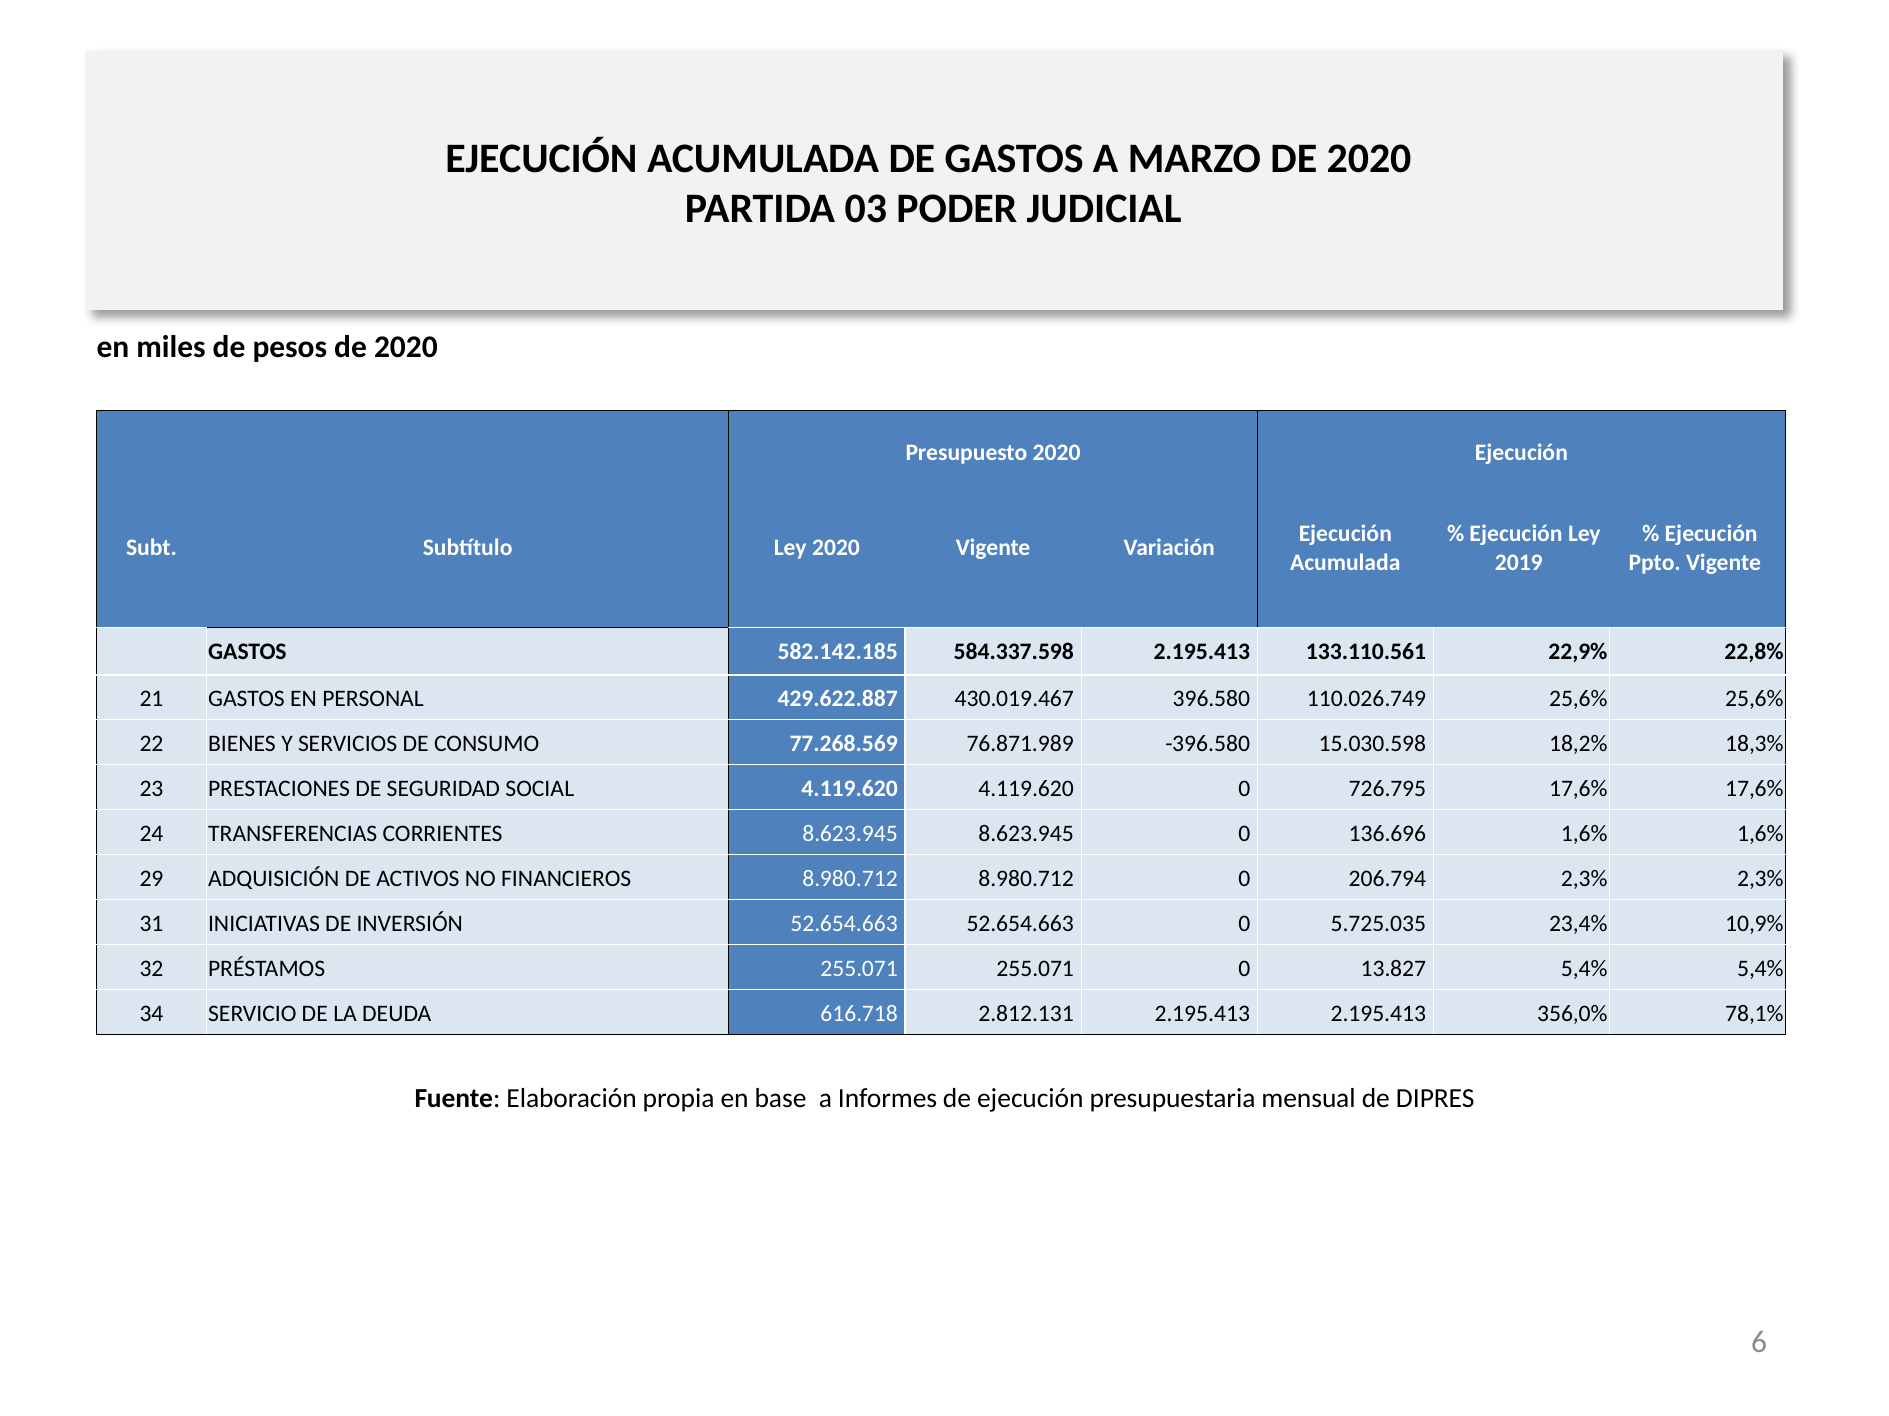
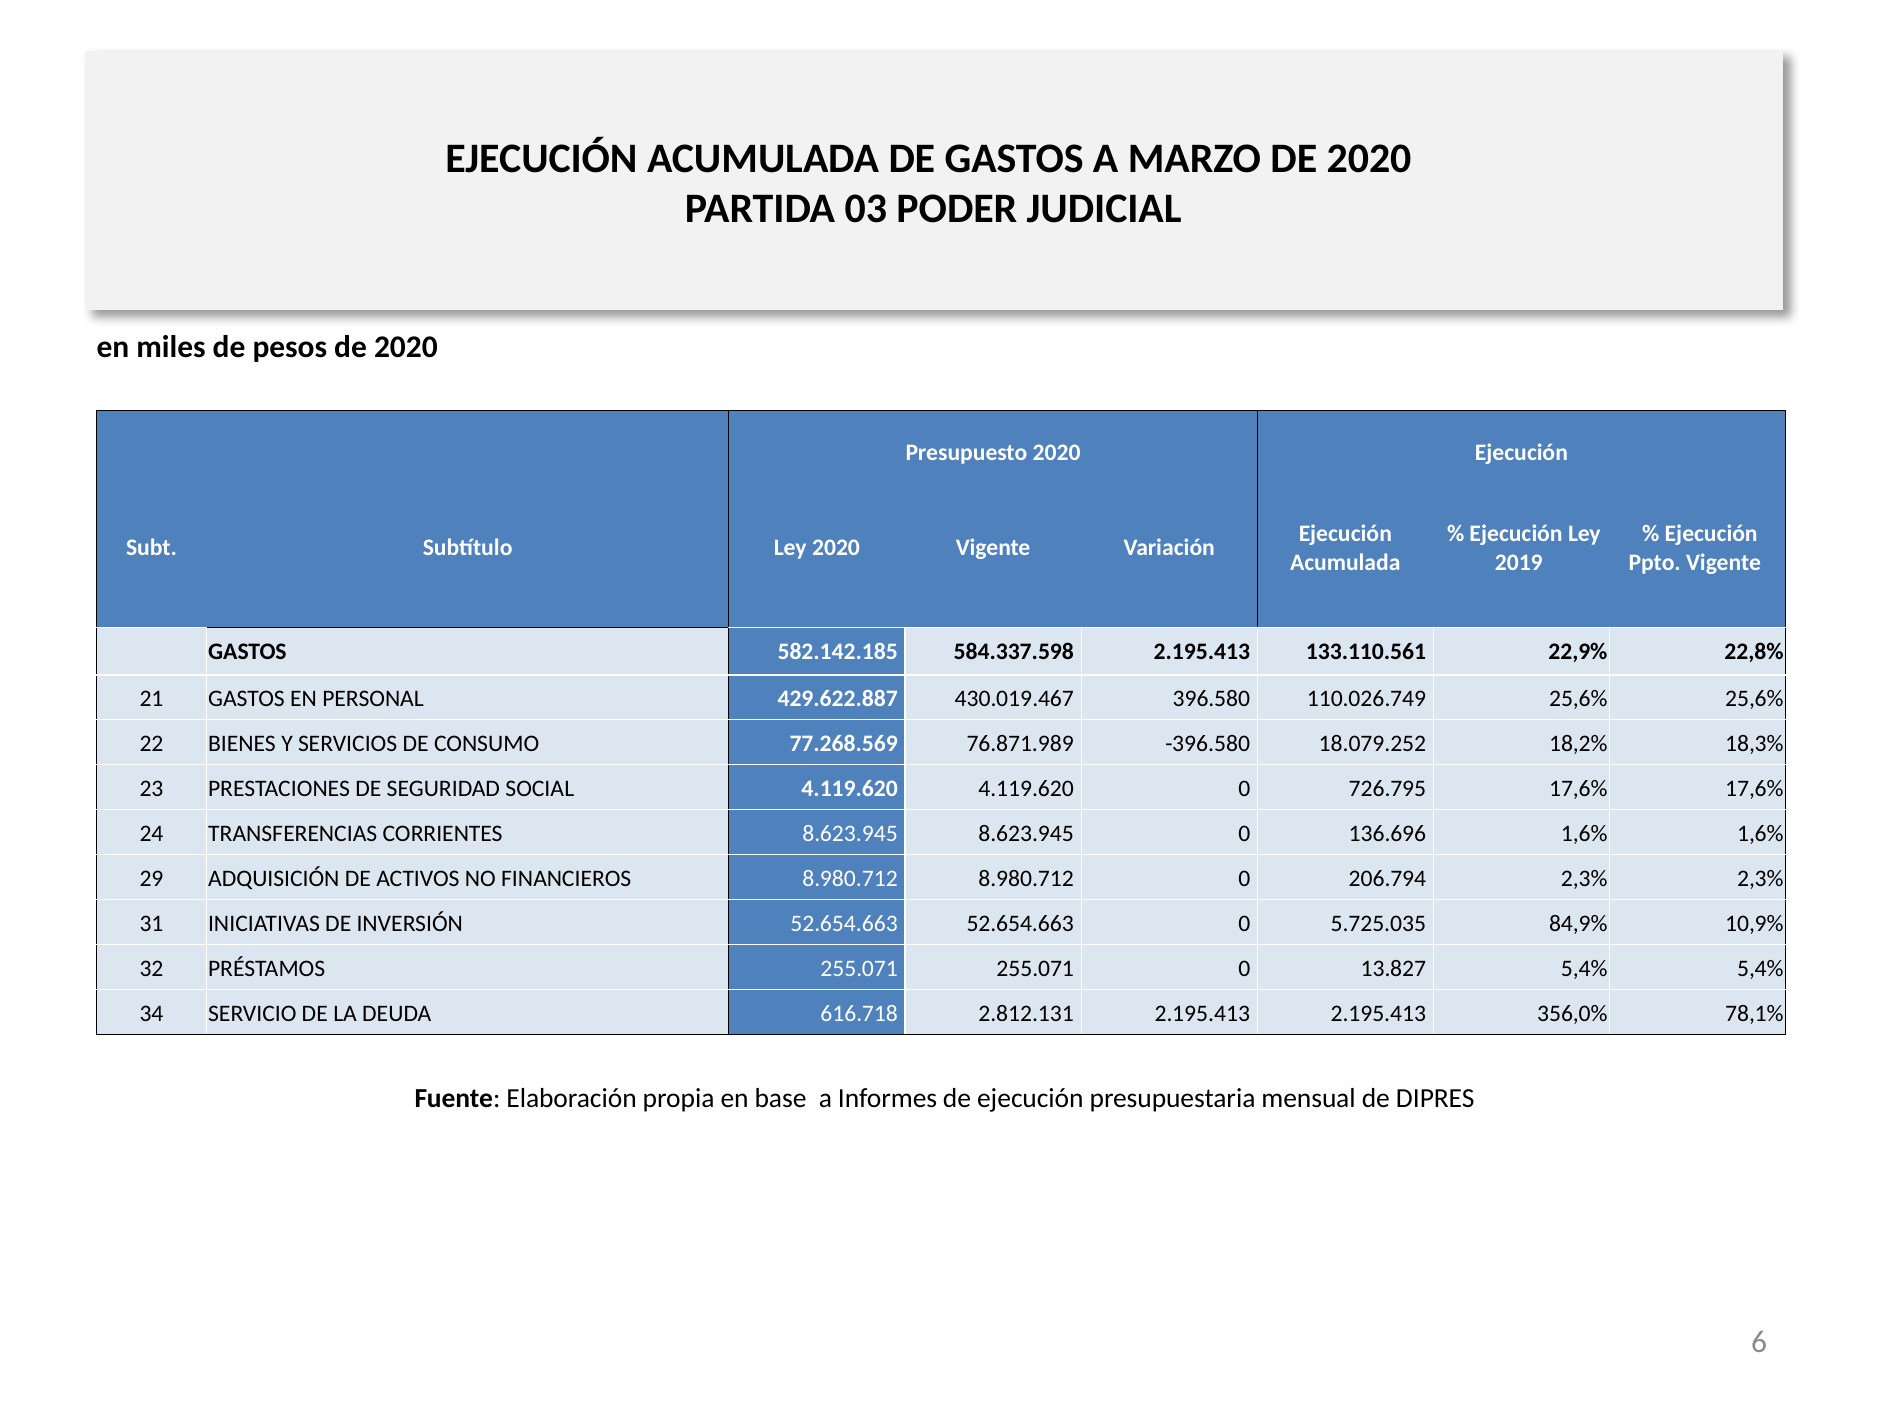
15.030.598: 15.030.598 -> 18.079.252 (1372, 744)
23,4%: 23,4% -> 84,9% (1578, 924)
